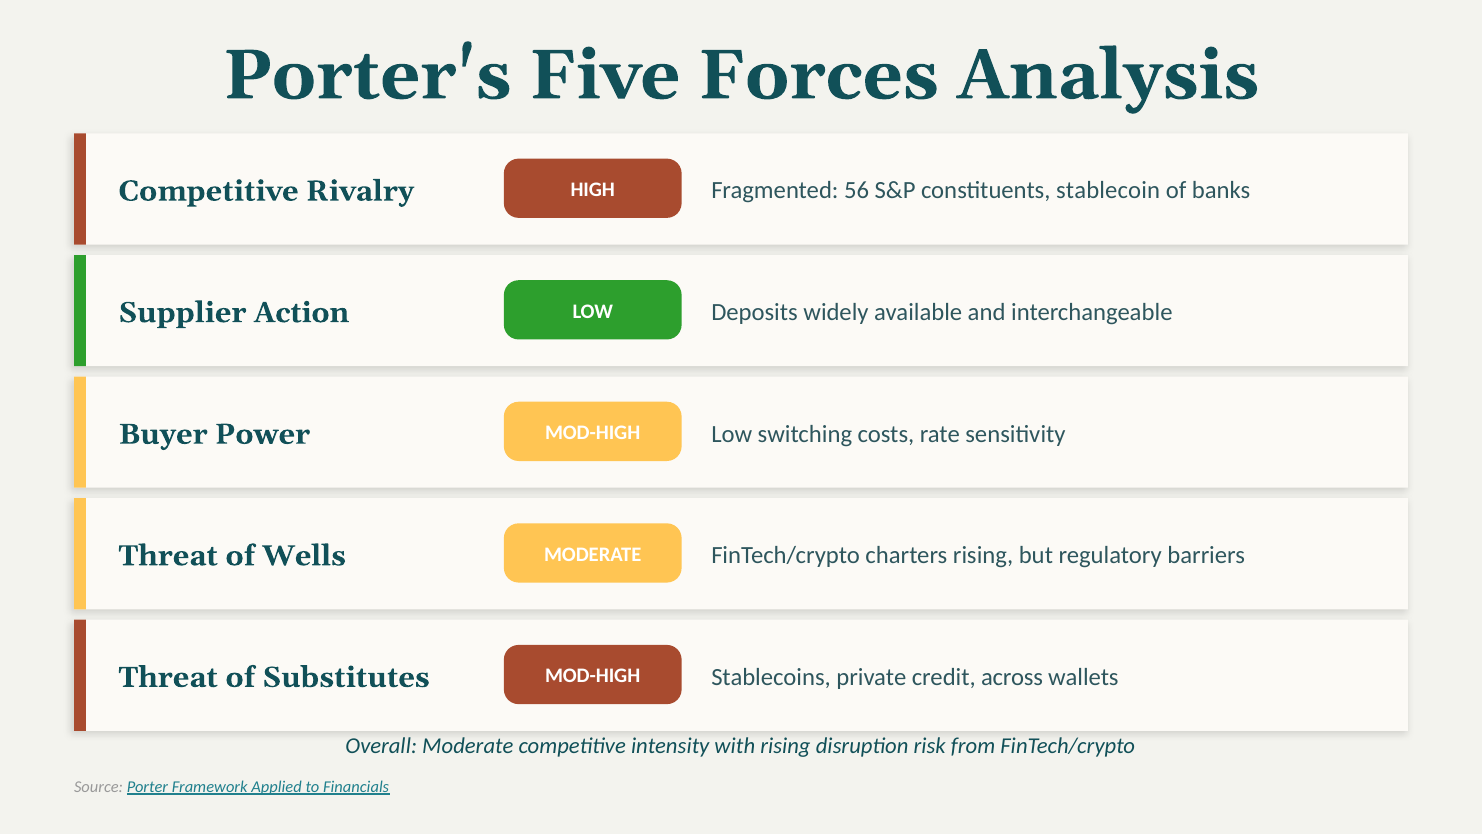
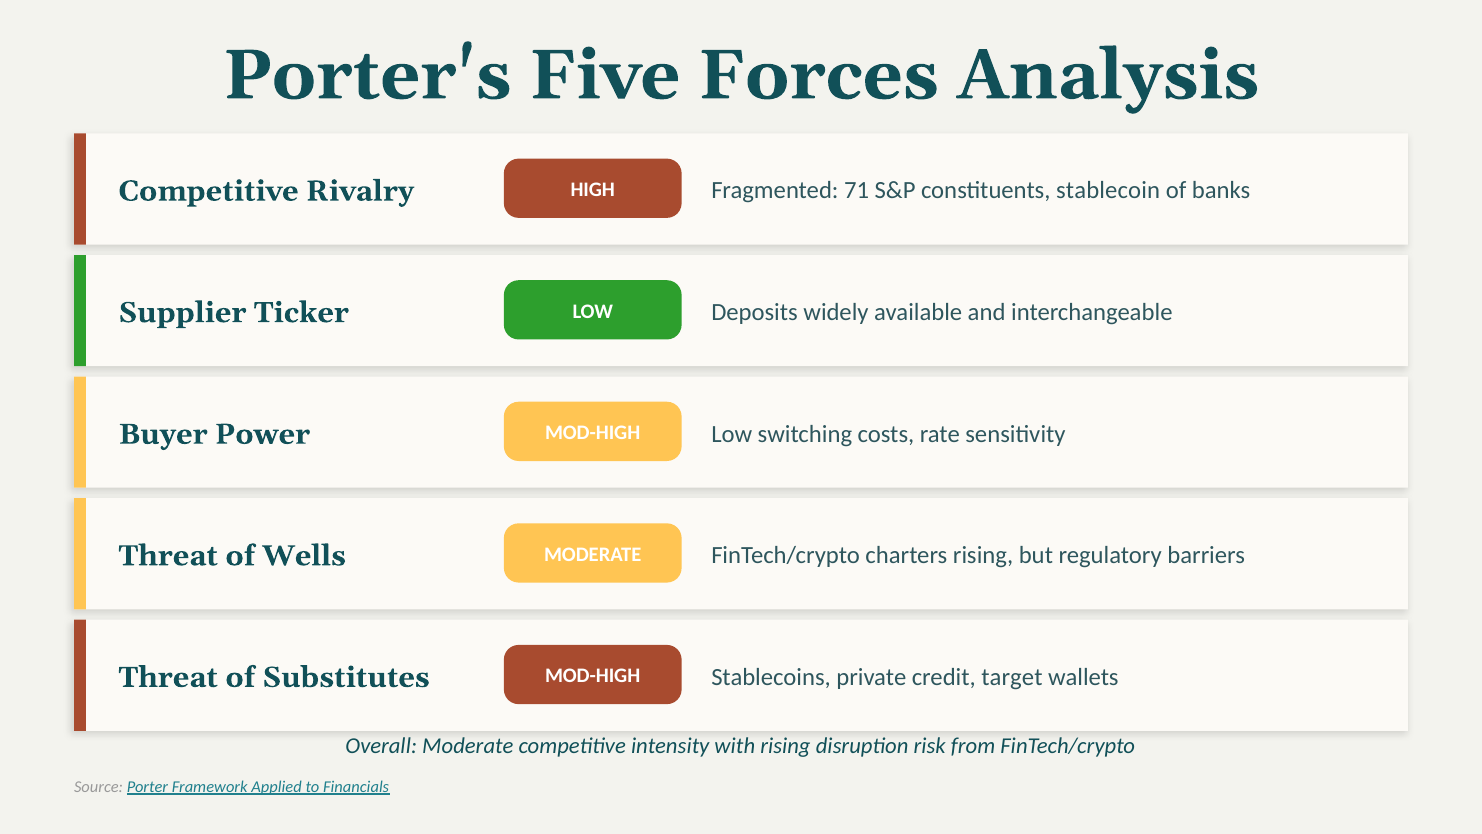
56: 56 -> 71 (857, 191)
Action: Action -> Ticker (301, 313)
across: across -> target (1012, 677)
